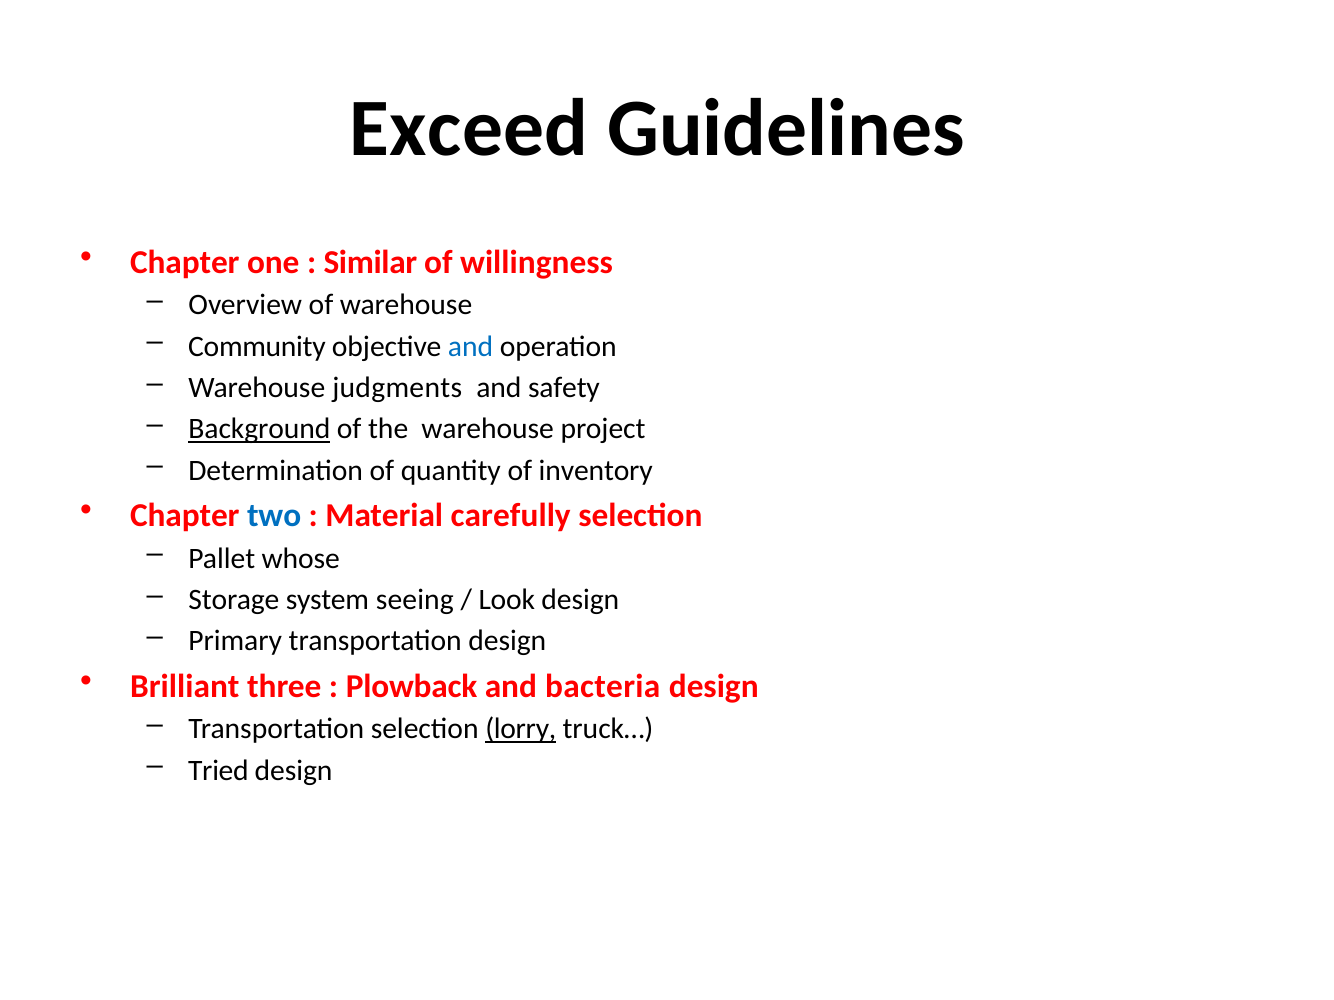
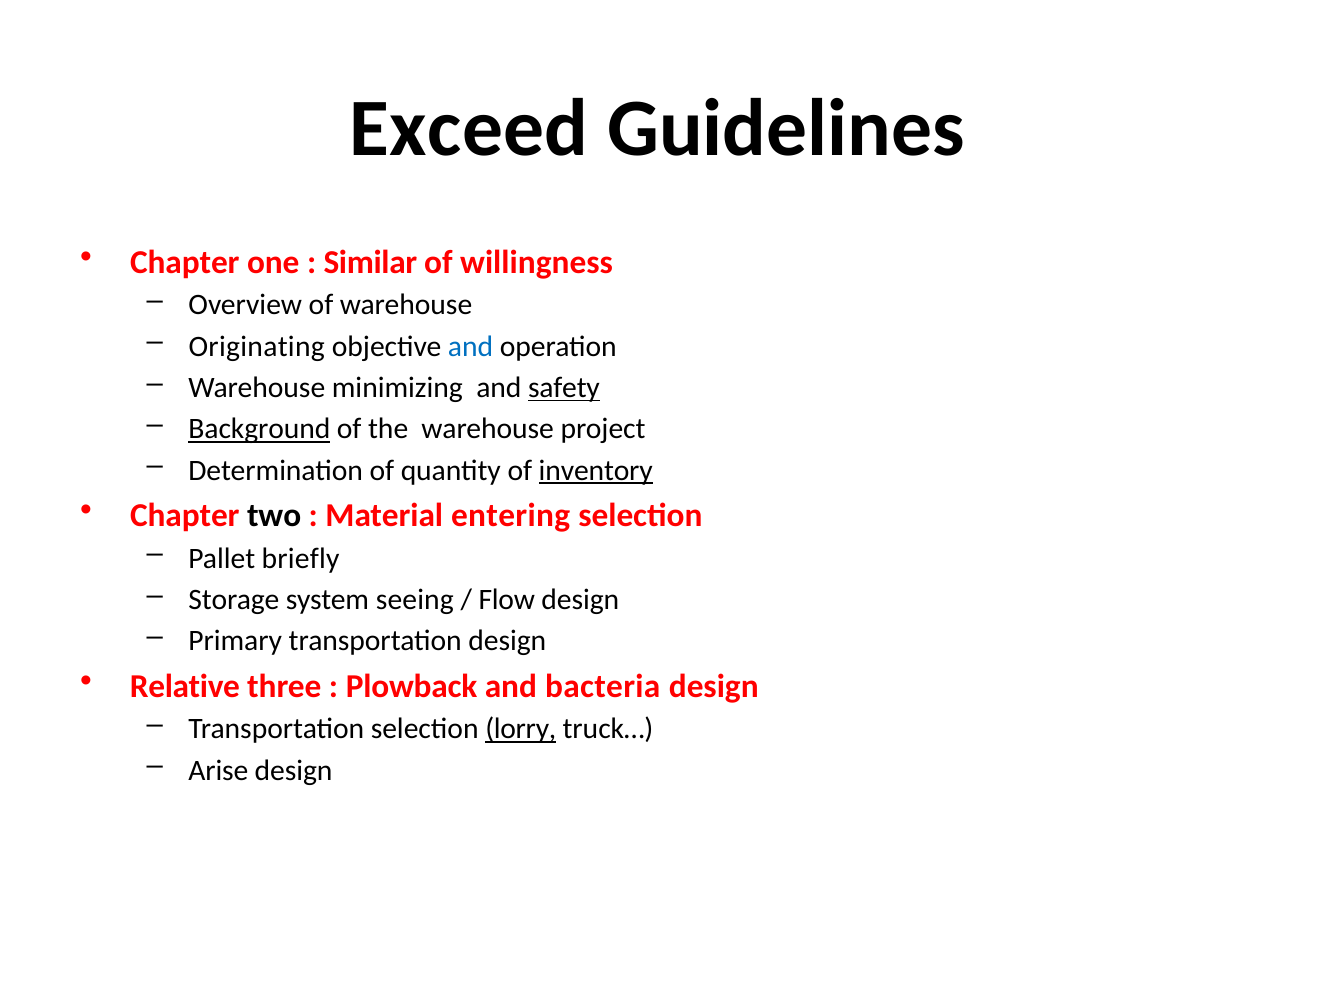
Community: Community -> Originating (257, 347)
judgments: judgments -> minimizing (397, 388)
safety underline: none -> present (564, 388)
inventory underline: none -> present (596, 471)
two colour: blue -> black (274, 516)
carefully: carefully -> entering (511, 516)
whose: whose -> briefly (301, 559)
Look: Look -> Flow (507, 600)
Brilliant: Brilliant -> Relative (185, 687)
Tried: Tried -> Arise (218, 771)
